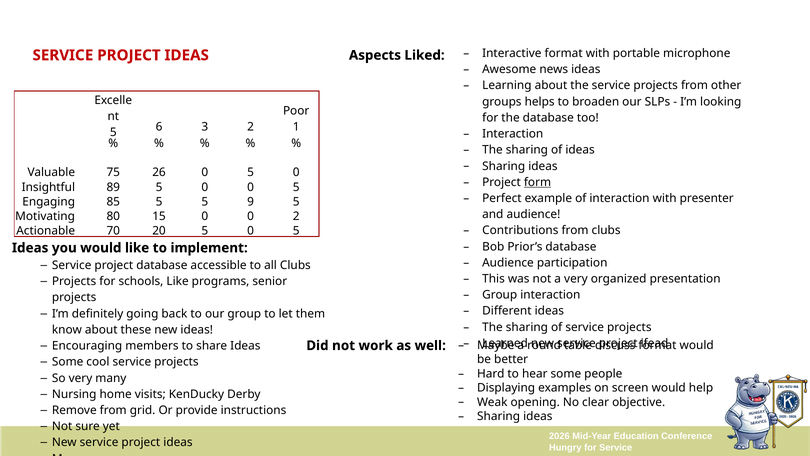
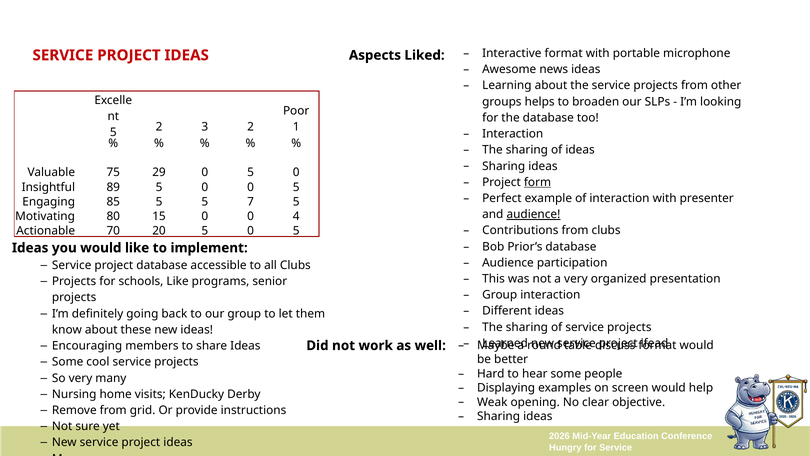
5 6: 6 -> 2 (159, 127)
26: 26 -> 29 (159, 172)
9: 9 -> 7 (251, 202)
audience underline: none -> present (533, 214)
0 2: 2 -> 4 (296, 216)
